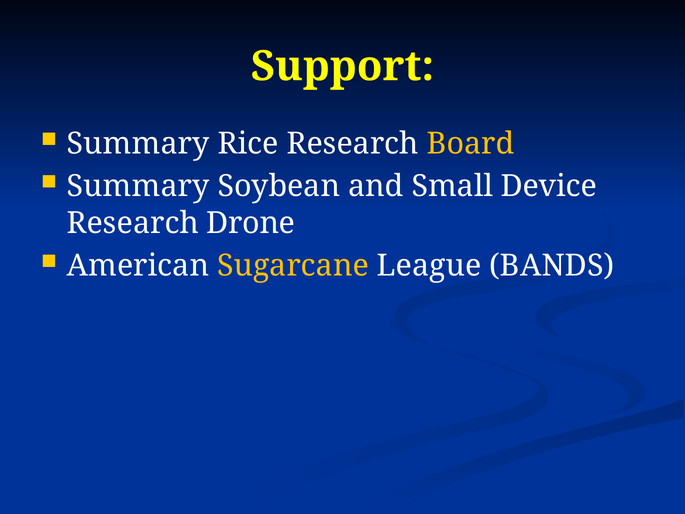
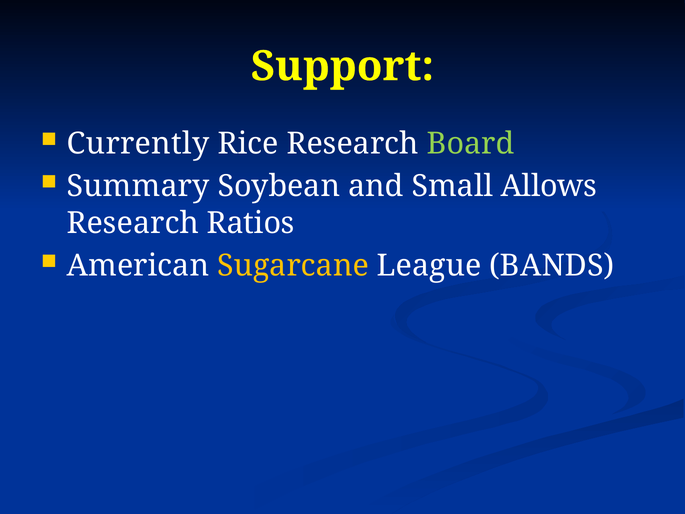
Summary: Summary -> Currently (138, 144)
Board colour: yellow -> light green (471, 144)
Device: Device -> Allows (549, 186)
Drone: Drone -> Ratios (251, 223)
